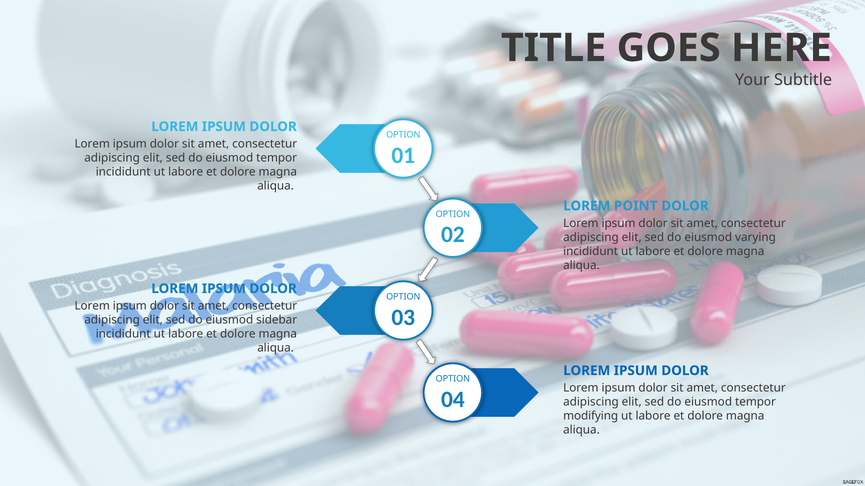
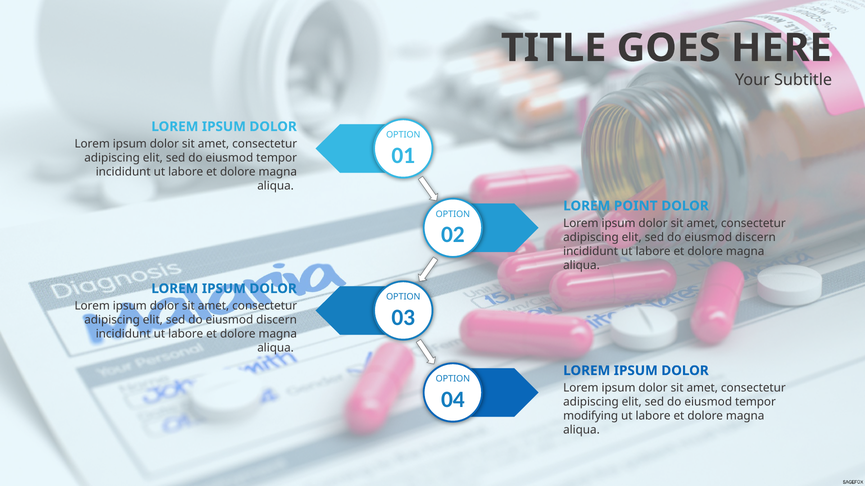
varying: varying -> discern (755, 238)
sidebar: sidebar -> discern (277, 320)
